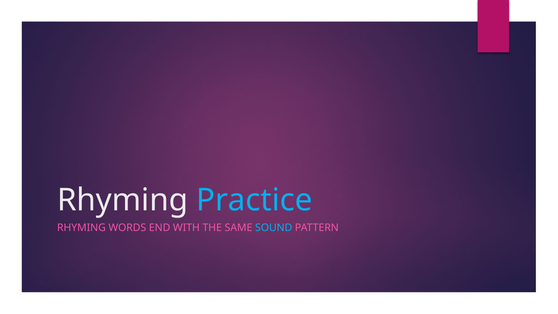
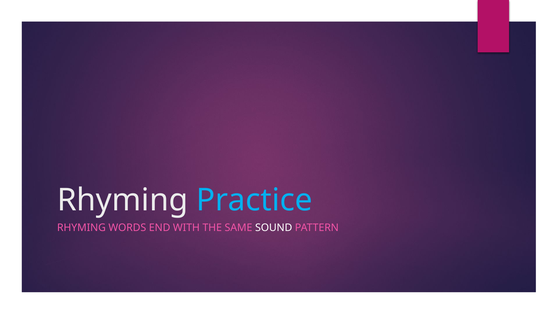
SOUND colour: light blue -> white (274, 228)
